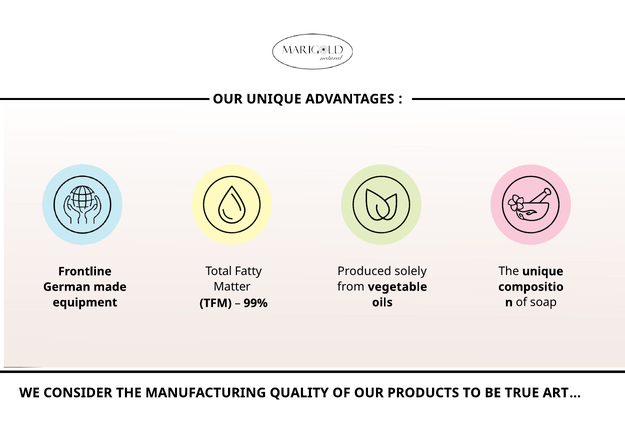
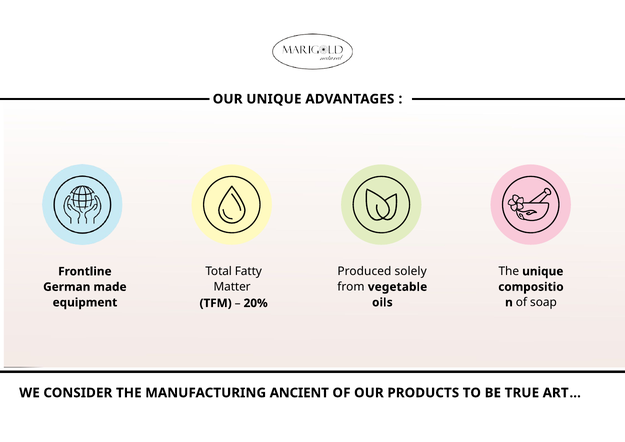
99%: 99% -> 20% (256, 303)
QUALITY: QUALITY -> ANCIENT (299, 393)
